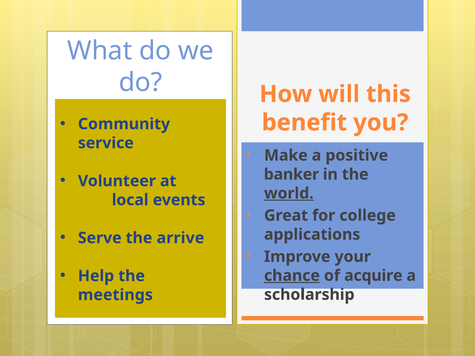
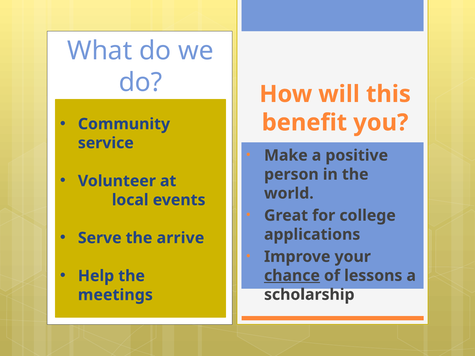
banker: banker -> person (291, 174)
world underline: present -> none (289, 193)
acquire: acquire -> lessons (373, 276)
